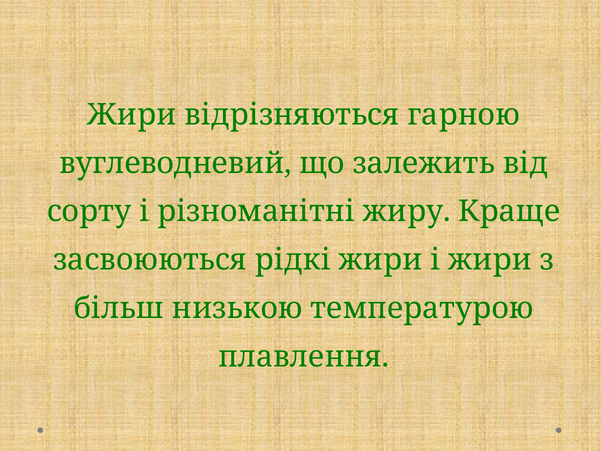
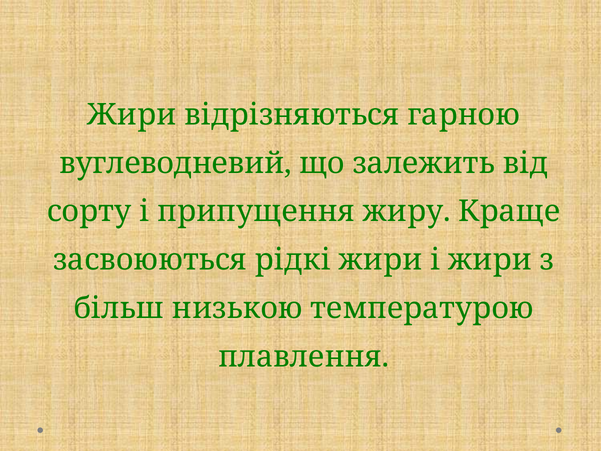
різноманітні: різноманітні -> припущення (256, 211)
